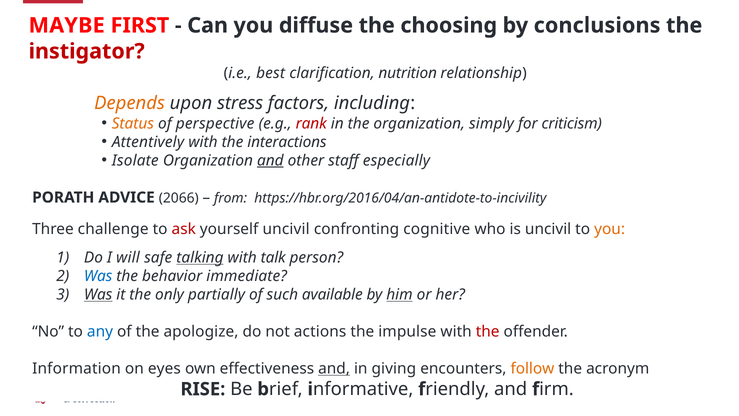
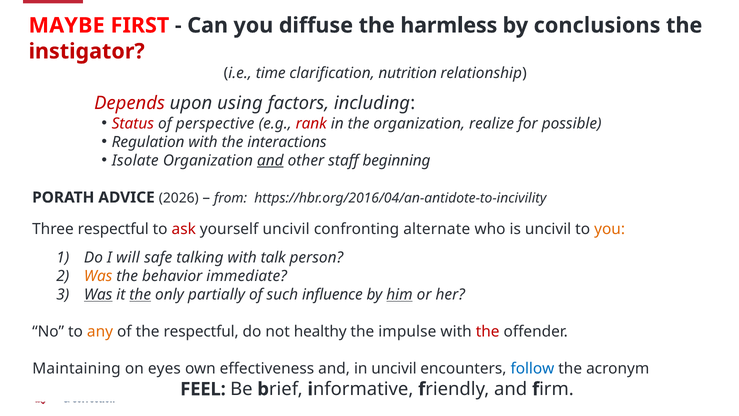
choosing: choosing -> harmless (449, 25)
best: best -> time (271, 73)
Depends colour: orange -> red (130, 103)
stress: stress -> using (240, 103)
Status colour: orange -> red (133, 123)
simply: simply -> realize (492, 123)
criticism: criticism -> possible (572, 123)
Attentively: Attentively -> Regulation (148, 142)
especially: especially -> beginning (397, 160)
2066: 2066 -> 2026 (179, 198)
Three challenge: challenge -> respectful (113, 229)
cognitive: cognitive -> alternate (437, 229)
talking underline: present -> none (200, 257)
Was colour: blue -> orange (98, 276)
the underline: none -> present (140, 294)
available: available -> influence (332, 294)
any colour: blue -> orange (100, 331)
the apologize: apologize -> respectful (201, 331)
actions: actions -> healthy (320, 331)
Information: Information -> Maintaining (77, 368)
and underline: present -> none (334, 368)
in giving: giving -> uncivil (394, 368)
follow colour: orange -> blue (532, 368)
RISE: RISE -> FEEL (203, 389)
